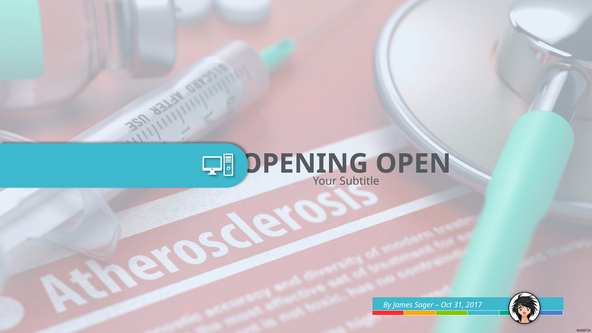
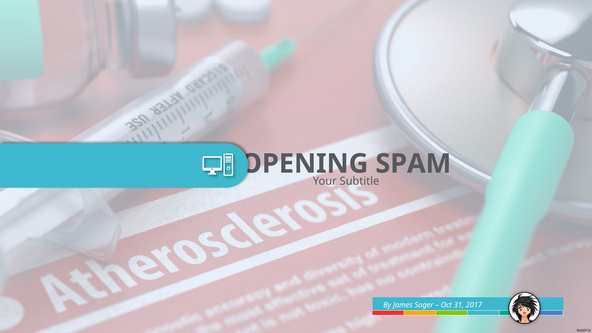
OPEN: OPEN -> SPAM (413, 164)
